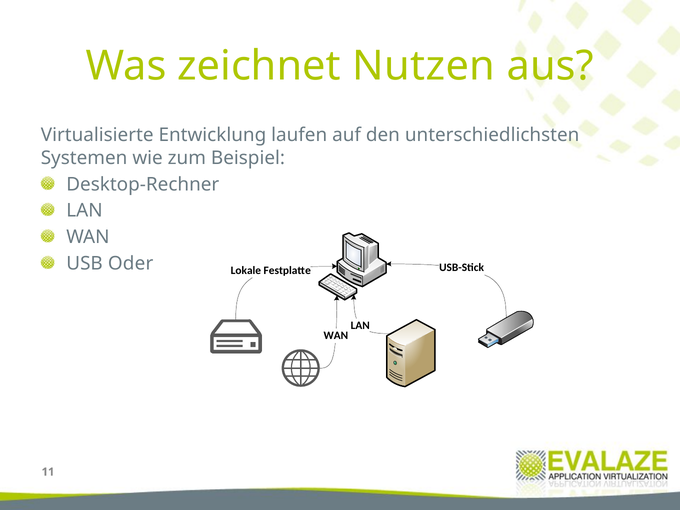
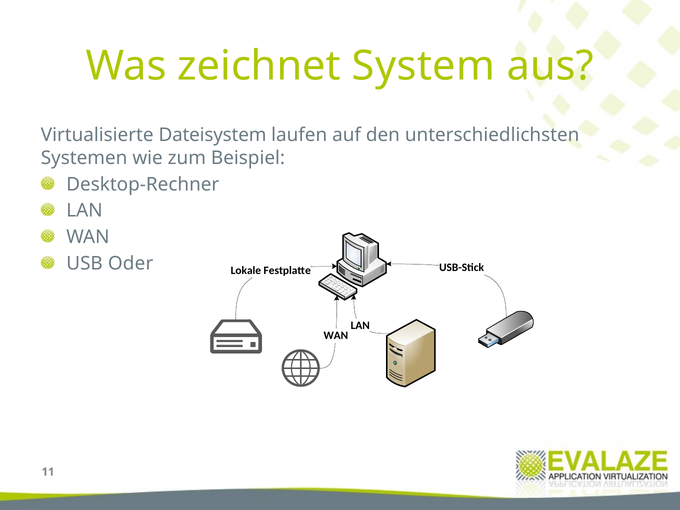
Nutzen: Nutzen -> System (424, 66)
Entwicklung: Entwicklung -> Dateisystem (212, 135)
